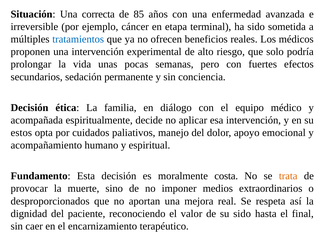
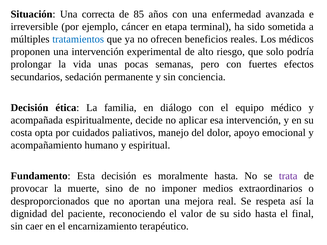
estos: estos -> costa (21, 133)
moralmente costa: costa -> hasta (226, 176)
trata colour: orange -> purple (288, 176)
